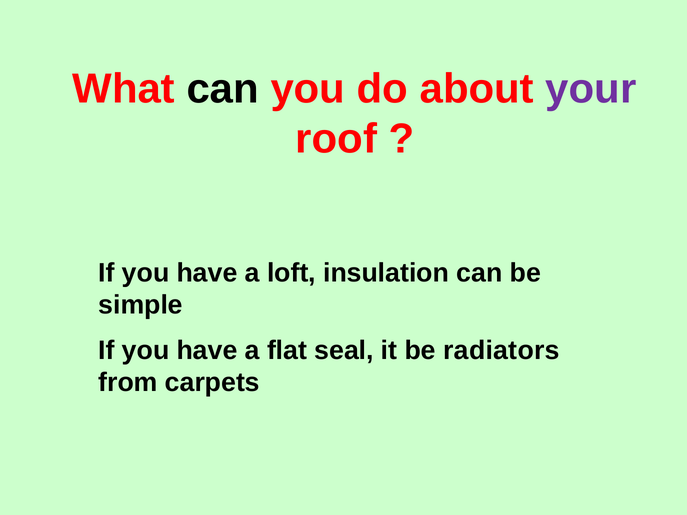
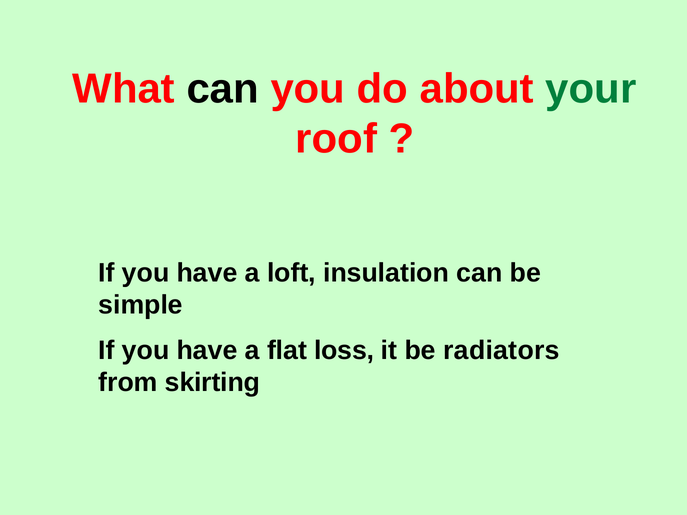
your colour: purple -> green (591, 89)
seal: seal -> loss (344, 351)
carpets: carpets -> skirting (212, 383)
